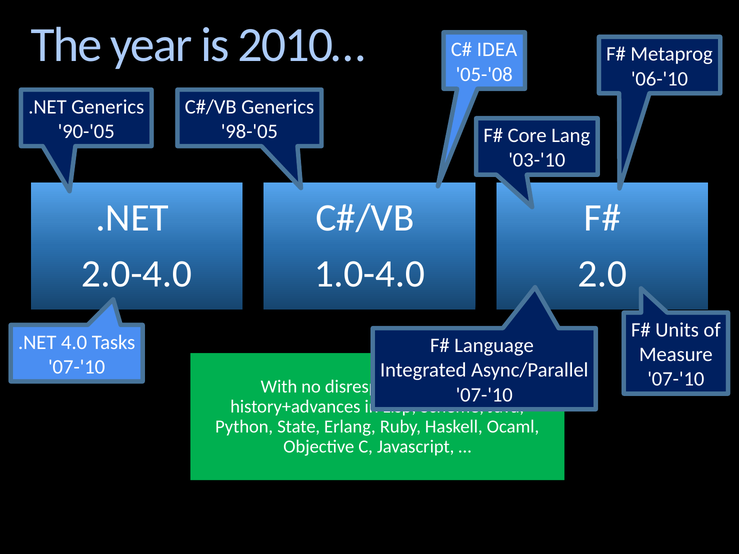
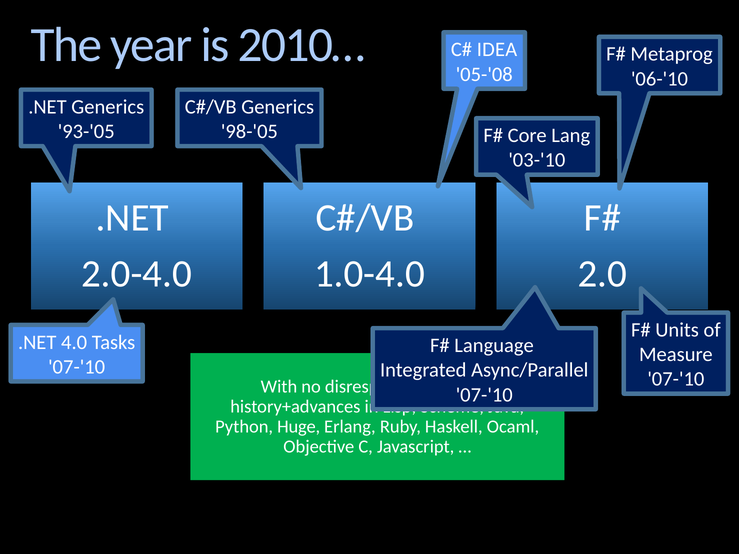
90-'05: 90-'05 -> 93-'05 (86, 132)
State: State -> Huge (299, 427)
